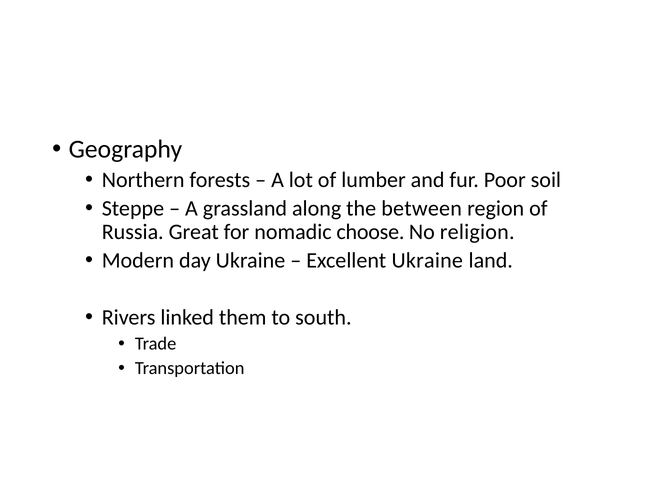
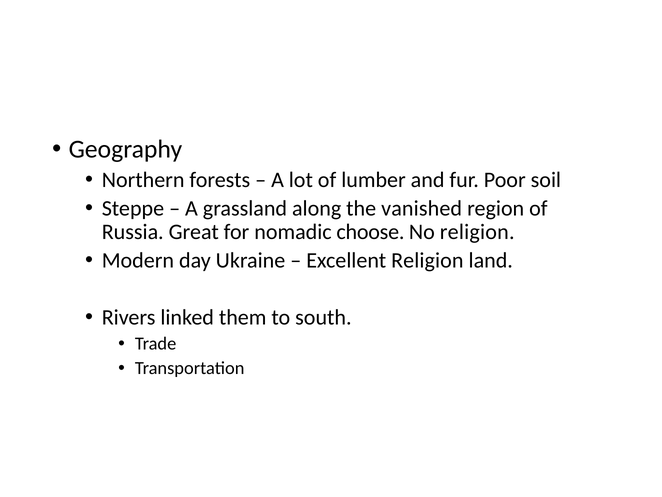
between: between -> vanished (422, 208)
Excellent Ukraine: Ukraine -> Religion (427, 260)
